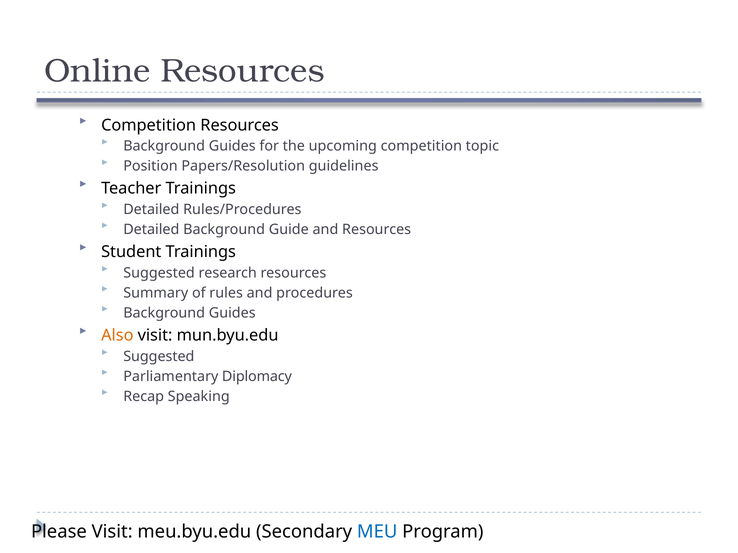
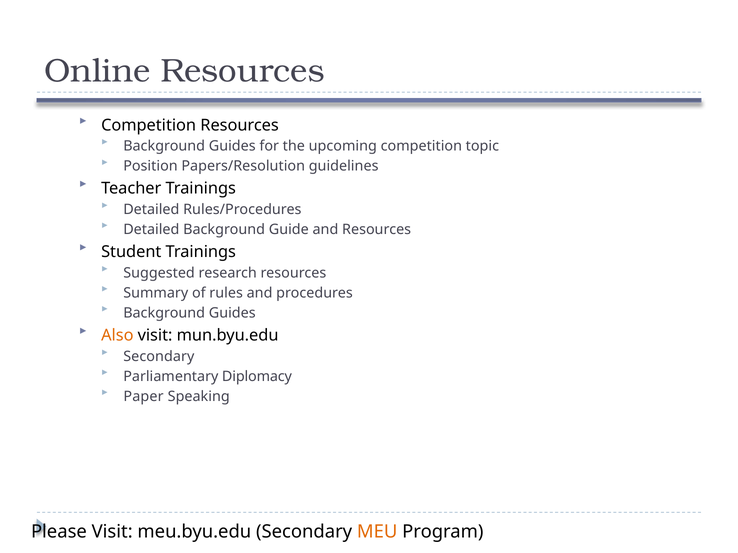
Suggested: Suggested -> Secondary (159, 357)
Recap: Recap -> Paper (144, 397)
MEU colour: blue -> orange (377, 532)
